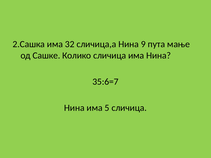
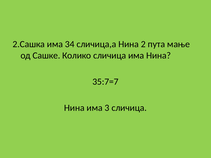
32: 32 -> 34 (70, 44)
9: 9 -> 2 (143, 44)
35:6=7: 35:6=7 -> 35:7=7 (105, 82)
5: 5 -> 3 (107, 108)
